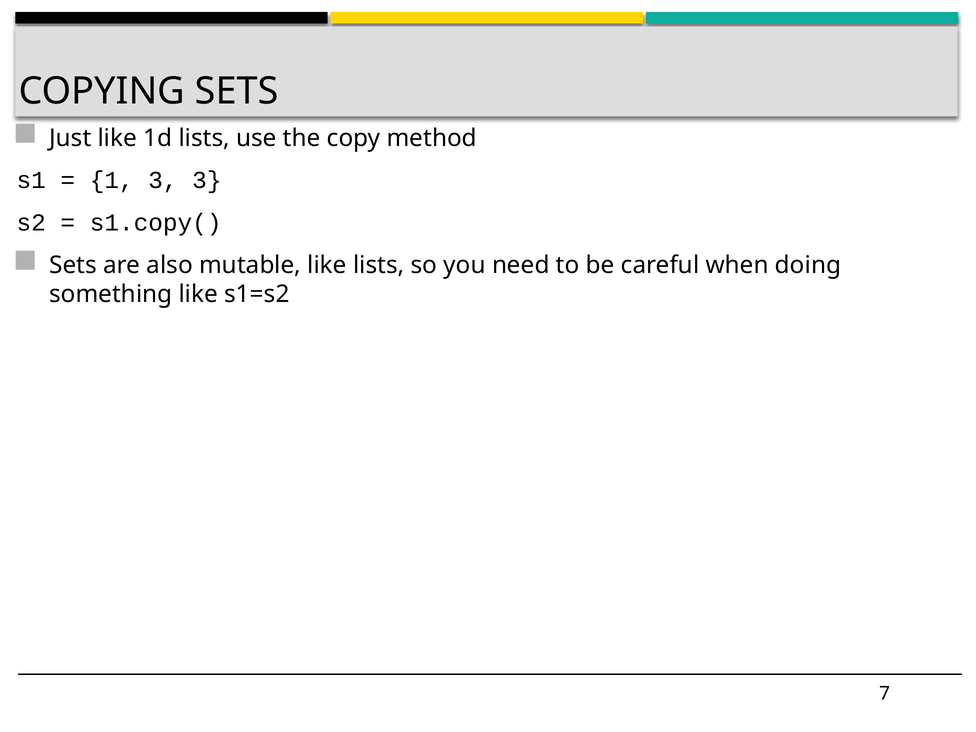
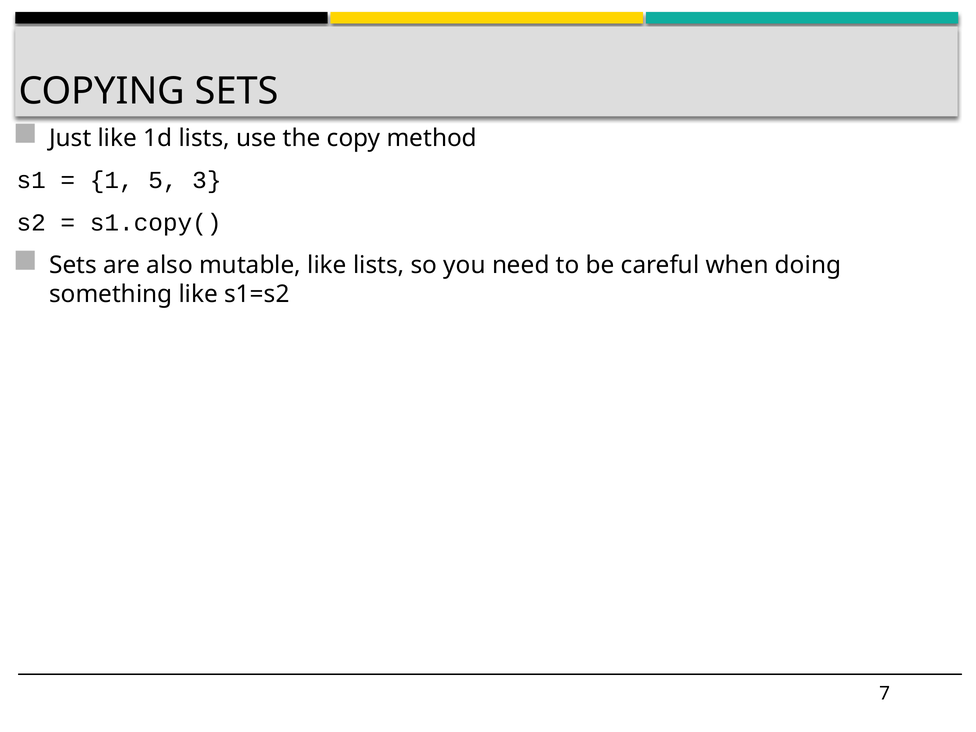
1 3: 3 -> 5 (163, 180)
